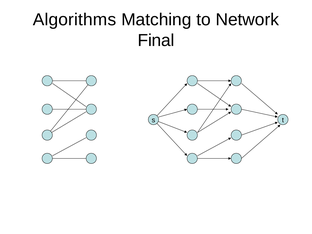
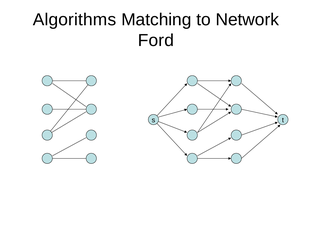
Final: Final -> Ford (156, 40)
